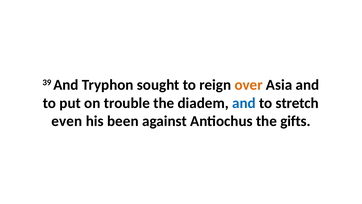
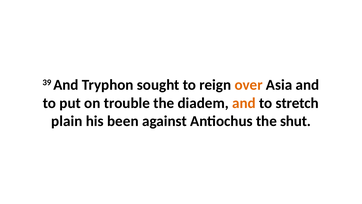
and colour: blue -> orange (244, 103)
even: even -> plain (67, 121)
gifts: gifts -> shut (296, 121)
